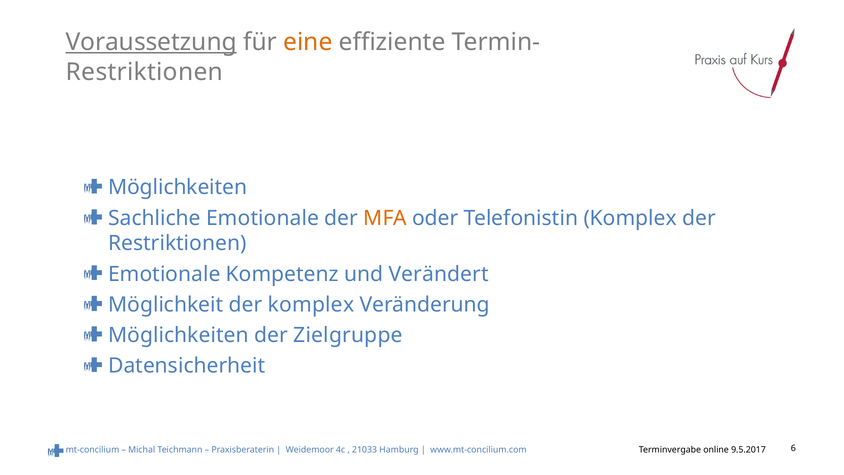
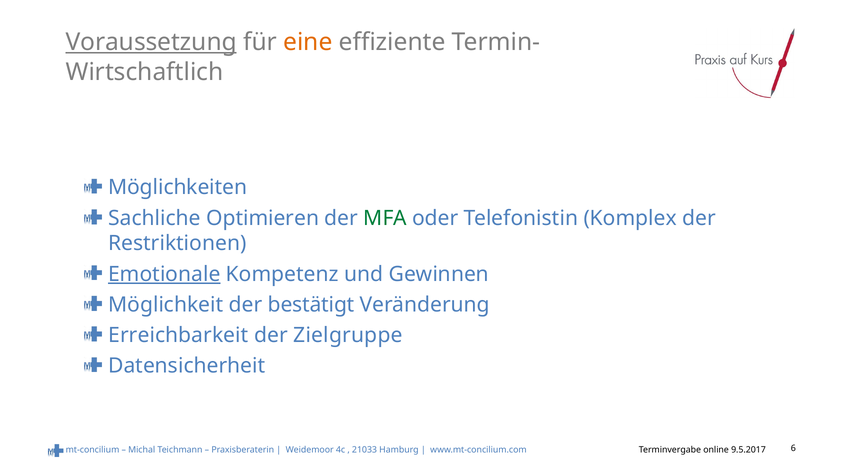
Restriktionen: Restriktionen -> Wirtschaftlich (145, 72)
Sachliche Emotionale: Emotionale -> Optimieren (263, 218)
MFA colour: orange -> green (385, 218)
Emotionale underline: none -> present (164, 274)
Verändert: Verändert -> Gewinnen (439, 274)
der komplex: komplex -> bestätigt (311, 304)
Möglichkeiten: Möglichkeiten -> Erreichbarkeit (178, 335)
